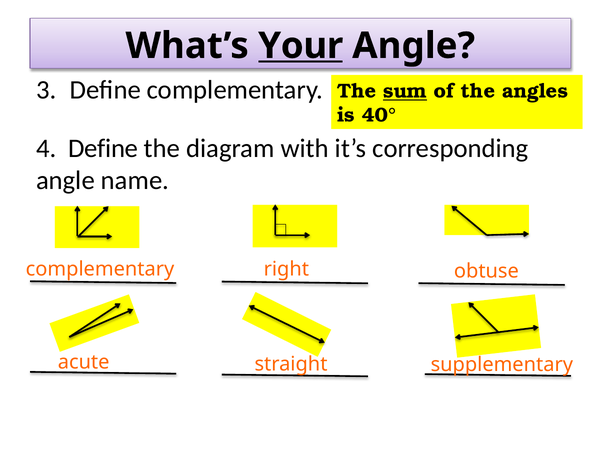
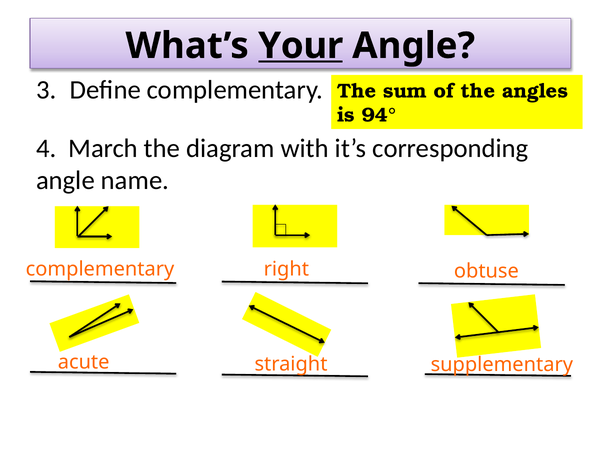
sum underline: present -> none (405, 91)
40°: 40° -> 94° (379, 115)
4 Define: Define -> March (103, 148)
